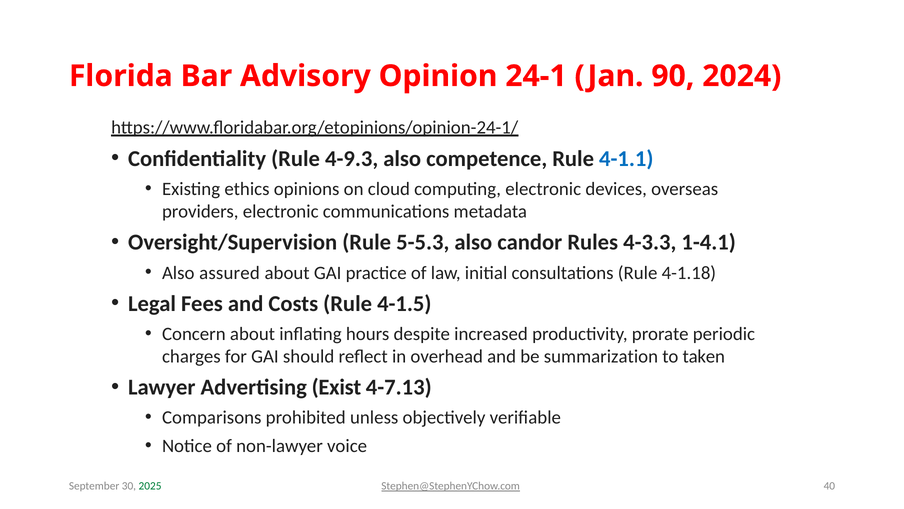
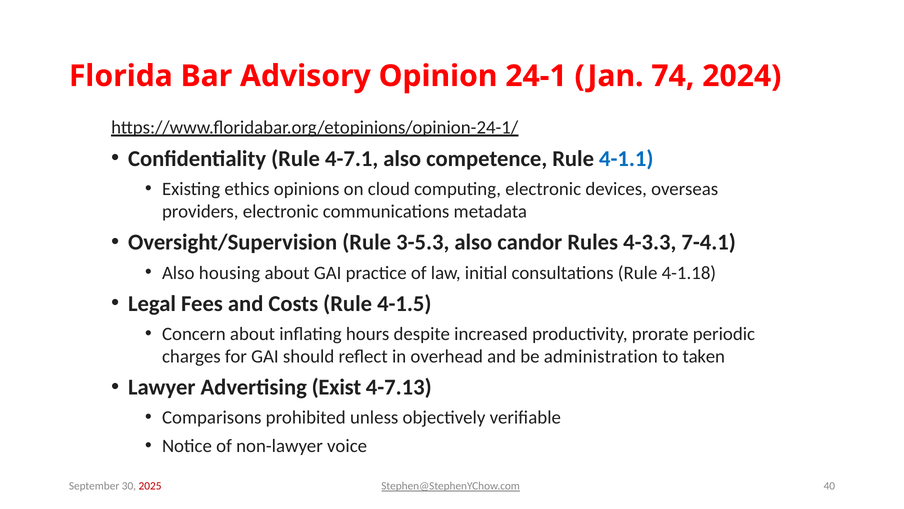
90: 90 -> 74 (673, 76)
4-9.3: 4-9.3 -> 4-7.1 (352, 159)
5-5.3: 5-5.3 -> 3-5.3 (423, 242)
1-4.1: 1-4.1 -> 7-4.1 (709, 242)
assured: assured -> housing (229, 273)
summarization: summarization -> administration (601, 356)
2025 colour: green -> red (150, 486)
